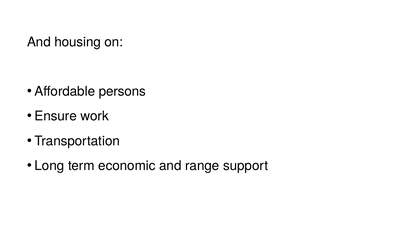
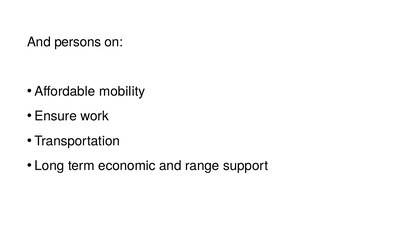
housing: housing -> persons (78, 42)
persons: persons -> mobility (122, 91)
